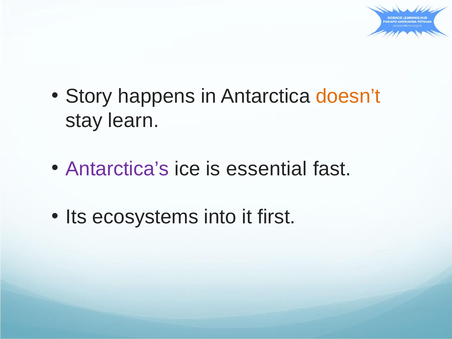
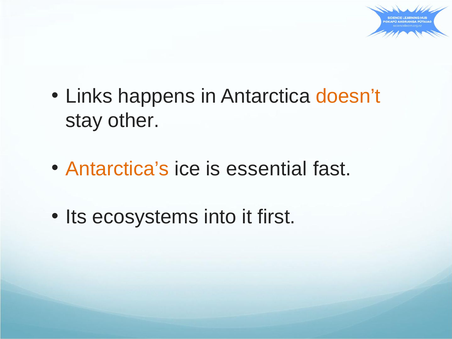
Story: Story -> Links (89, 96)
learn: learn -> other (134, 120)
Antarctica’s colour: purple -> orange (117, 169)
